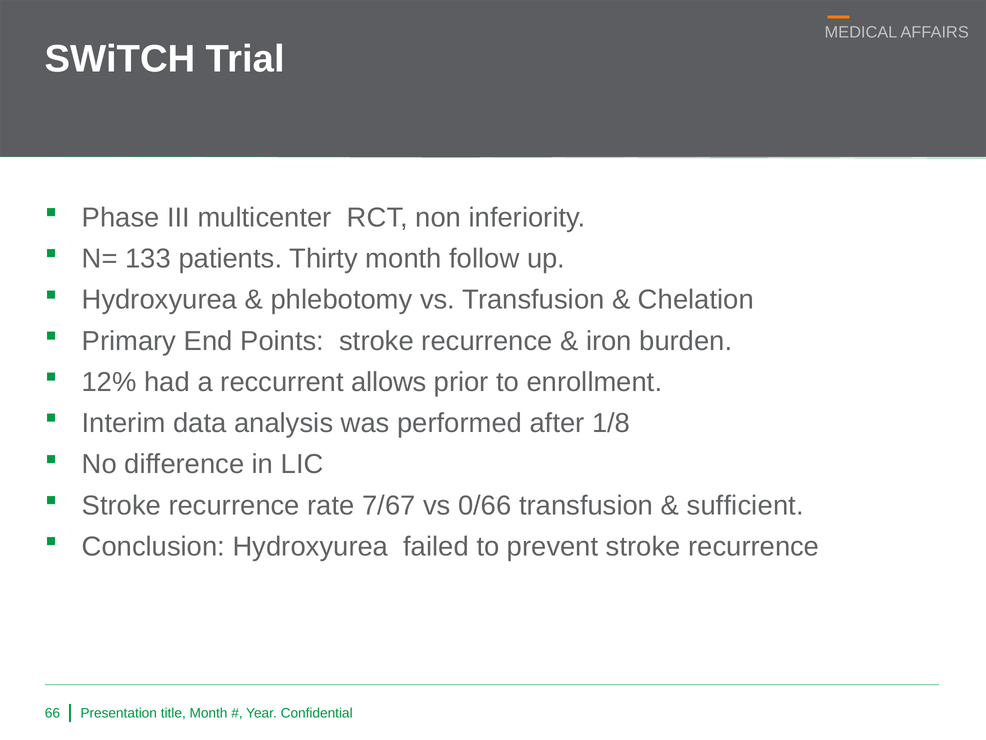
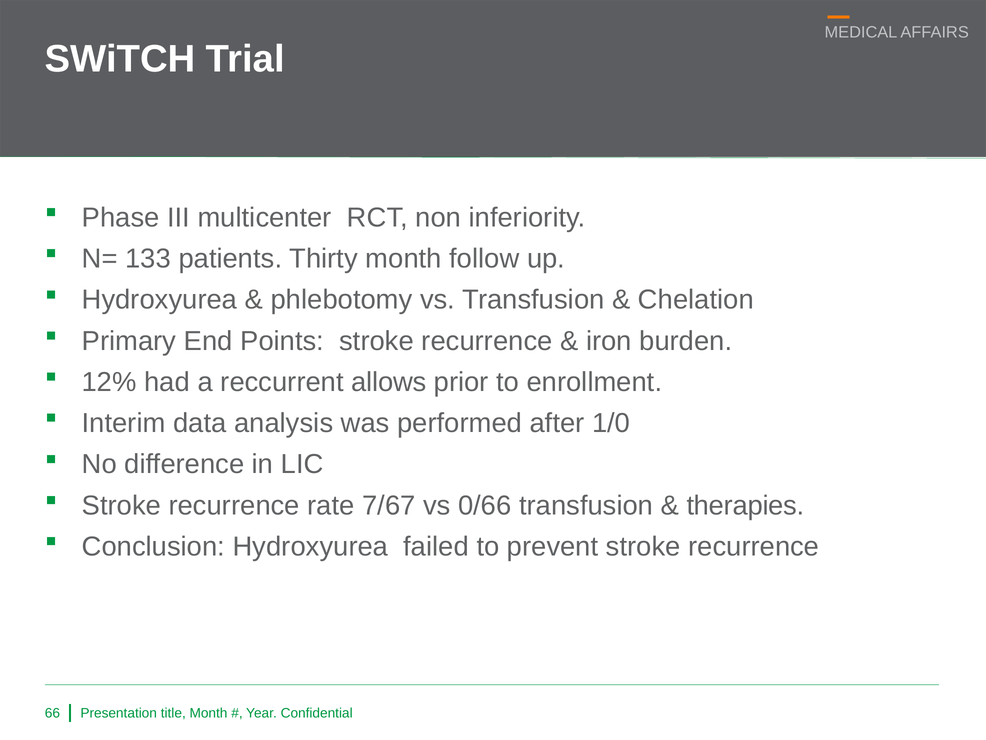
1/8: 1/8 -> 1/0 (611, 423)
sufficient: sufficient -> therapies (745, 505)
